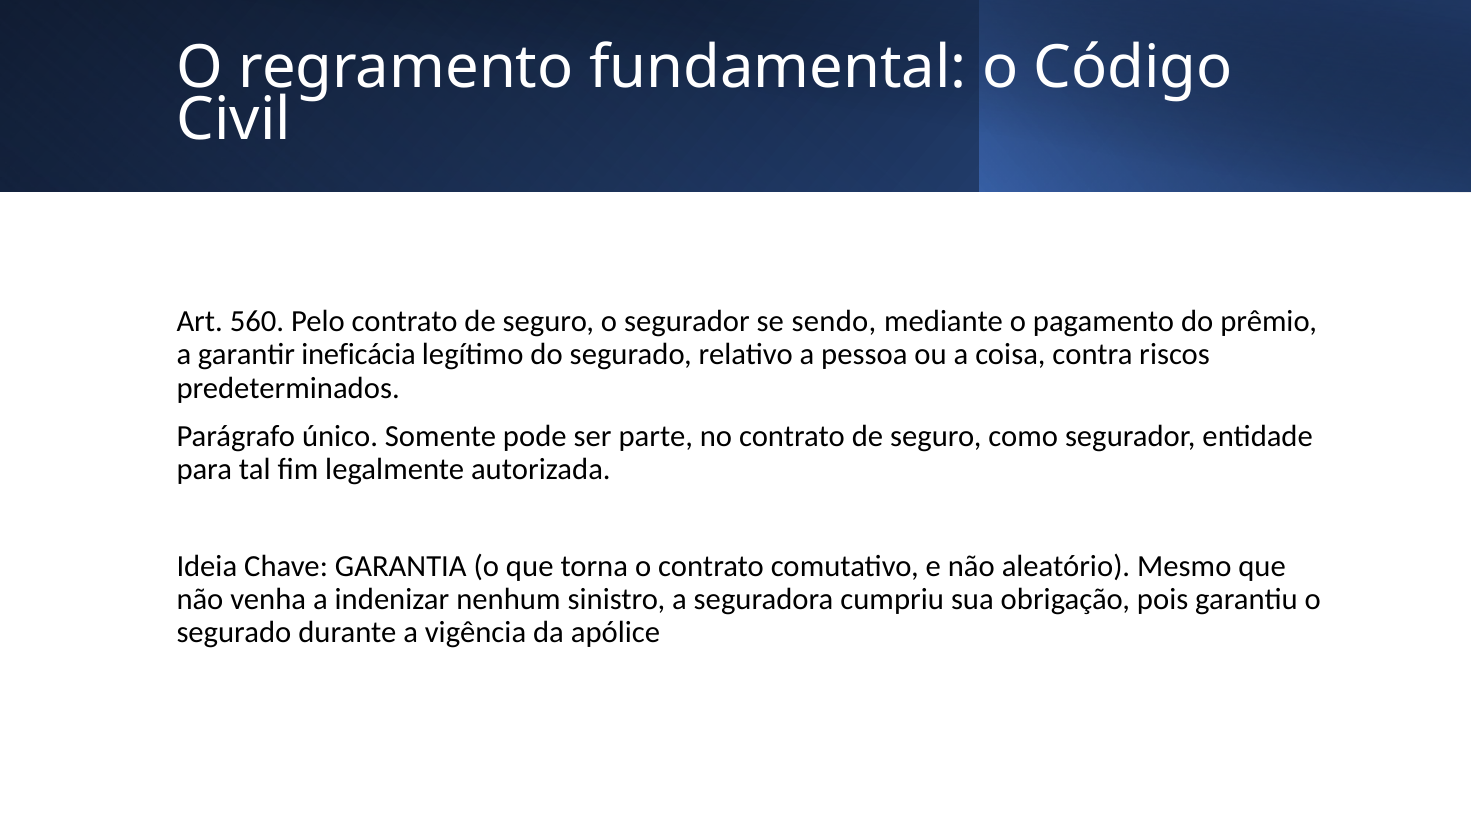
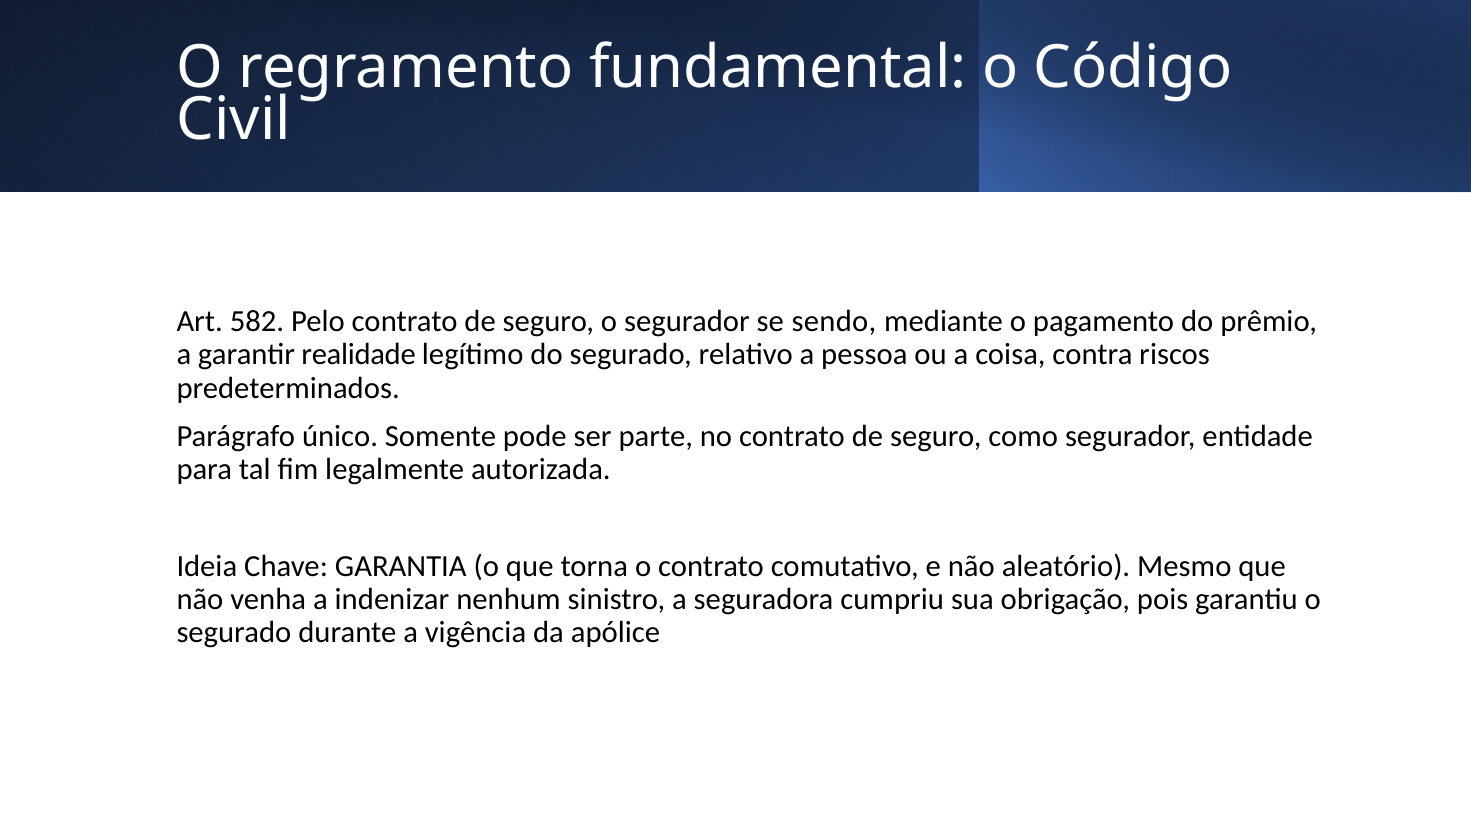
560: 560 -> 582 (257, 322)
ineficácia: ineficácia -> realidade (359, 355)
